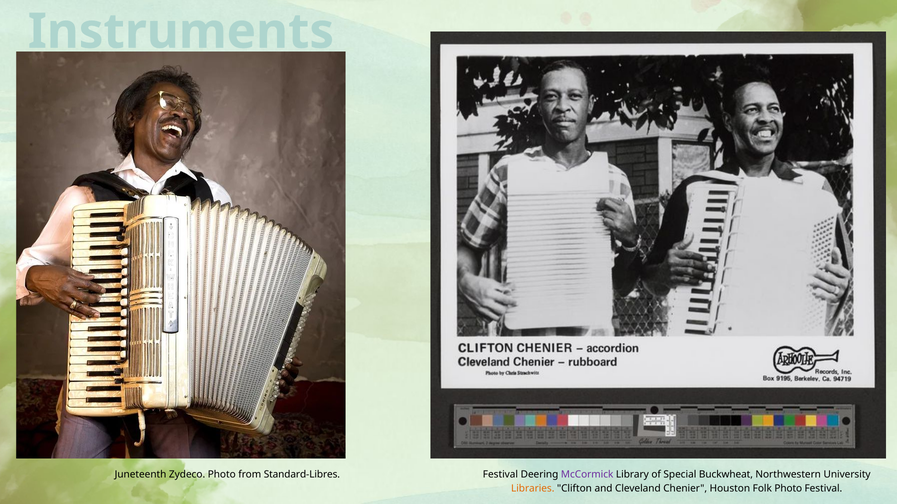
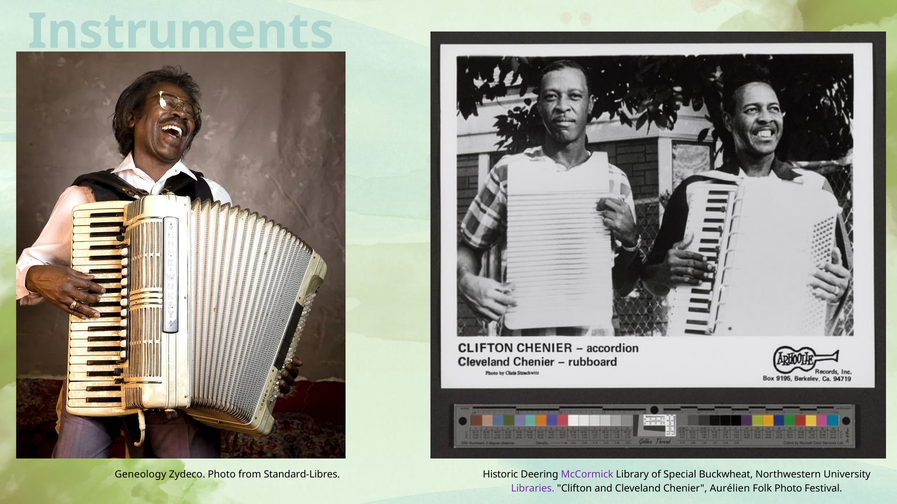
Juneteenth: Juneteenth -> Geneology (140, 475)
Festival: Festival -> Historic (500, 475)
Libraries colour: orange -> purple (533, 489)
Houston: Houston -> Aurélien (730, 489)
